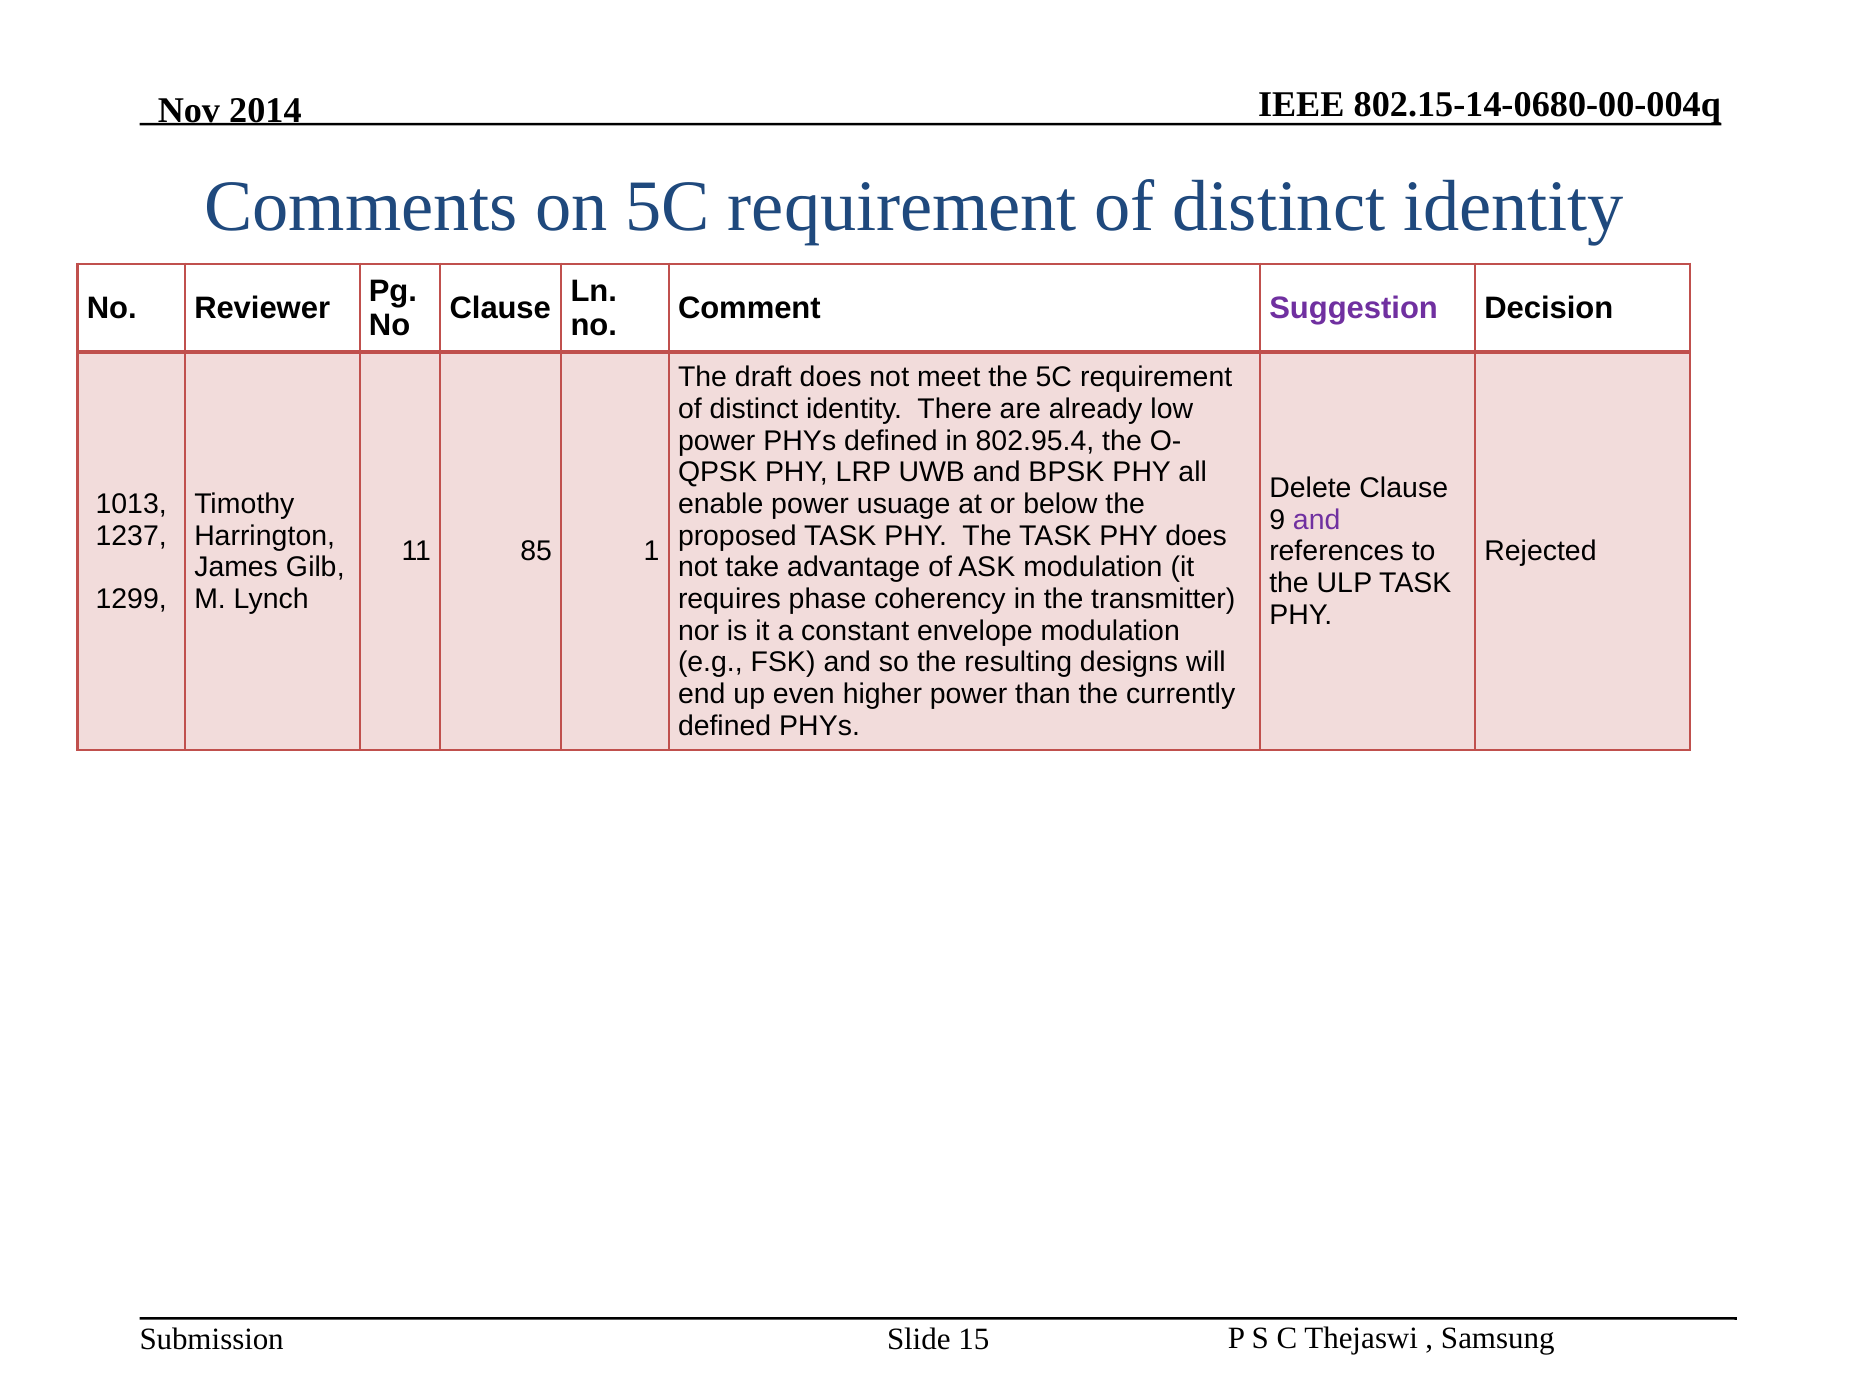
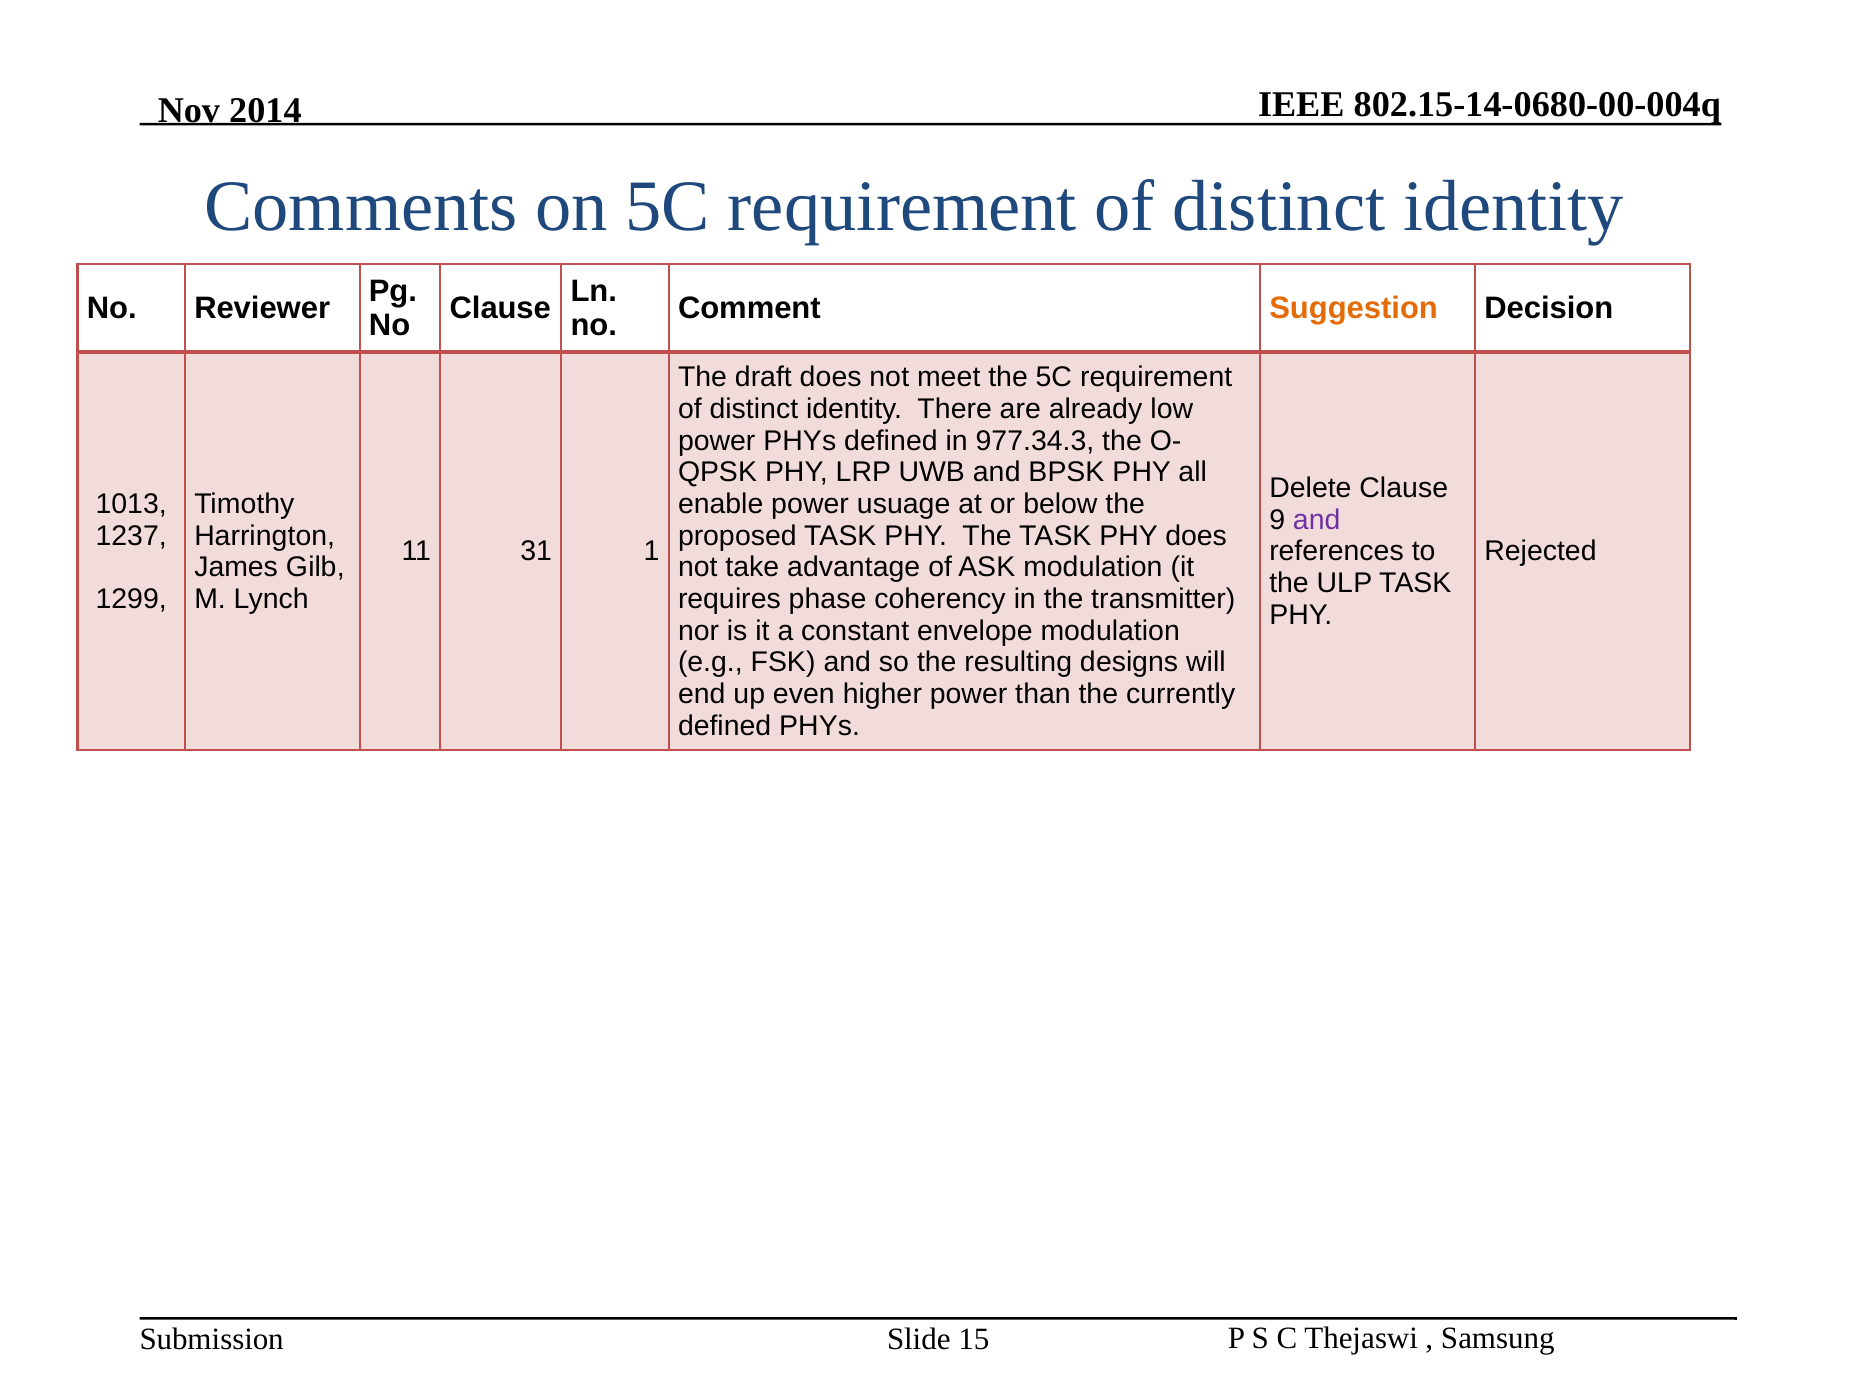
Suggestion colour: purple -> orange (1354, 308)
802.95.4: 802.95.4 -> 977.34.3 (1035, 441)
85: 85 -> 31 (536, 551)
